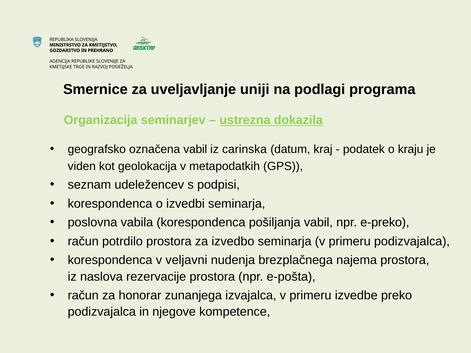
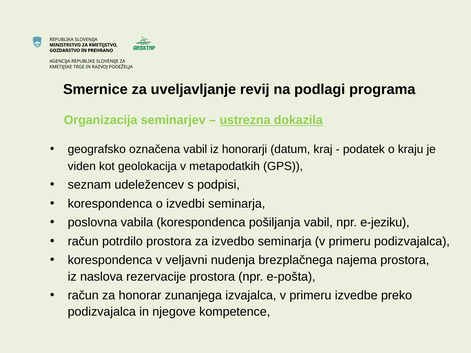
uniji: uniji -> revij (255, 89)
carinska: carinska -> honorarji (245, 149)
e-preko: e-preko -> e-jeziku (385, 223)
